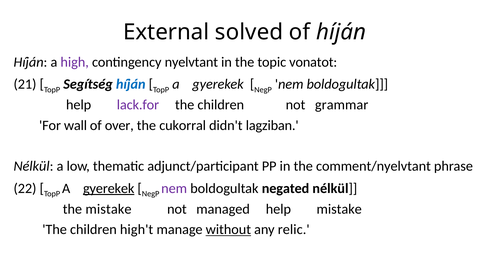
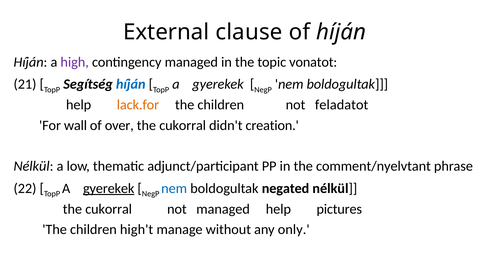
solved: solved -> clause (249, 32)
contingency nyelvtant: nyelvtant -> managed (191, 62)
lack.for colour: purple -> orange (138, 105)
grammar: grammar -> feladatot (342, 105)
lagziban: lagziban -> creation (272, 125)
nem colour: purple -> blue (174, 188)
mistake: mistake -> cukorral (109, 209)
help mistake: mistake -> pictures (339, 209)
without underline: present -> none (228, 230)
relic: relic -> only (294, 230)
